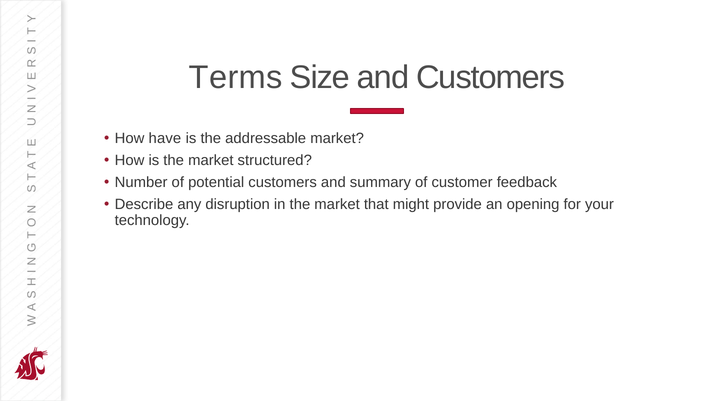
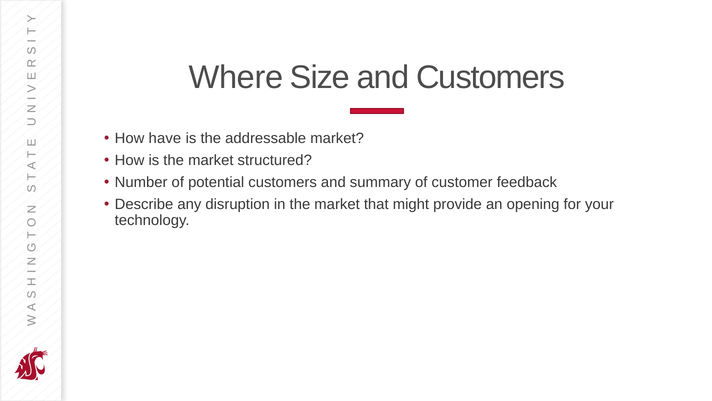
Terms: Terms -> Where (236, 77)
